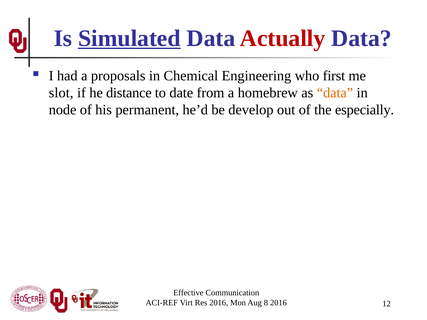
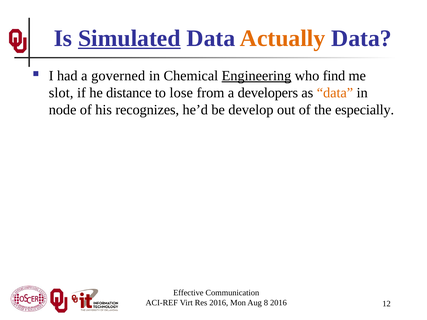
Actually colour: red -> orange (283, 38)
proposals: proposals -> governed (118, 76)
Engineering underline: none -> present (256, 76)
first: first -> find (334, 76)
date: date -> lose (181, 93)
homebrew: homebrew -> developers (268, 93)
permanent: permanent -> recognizes (147, 110)
